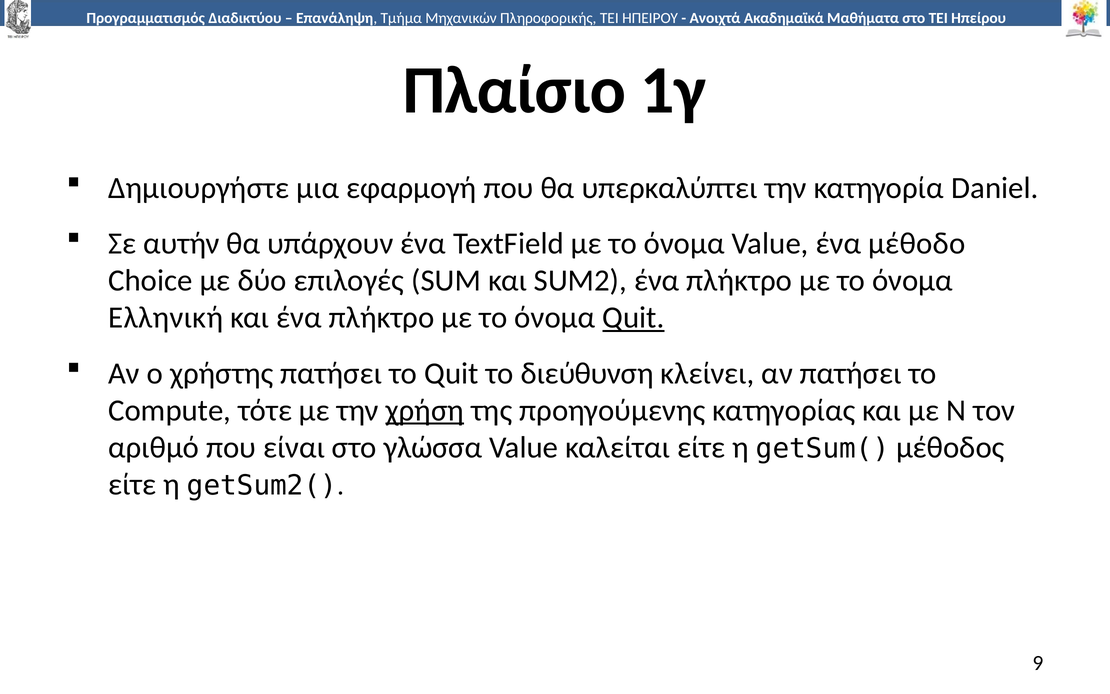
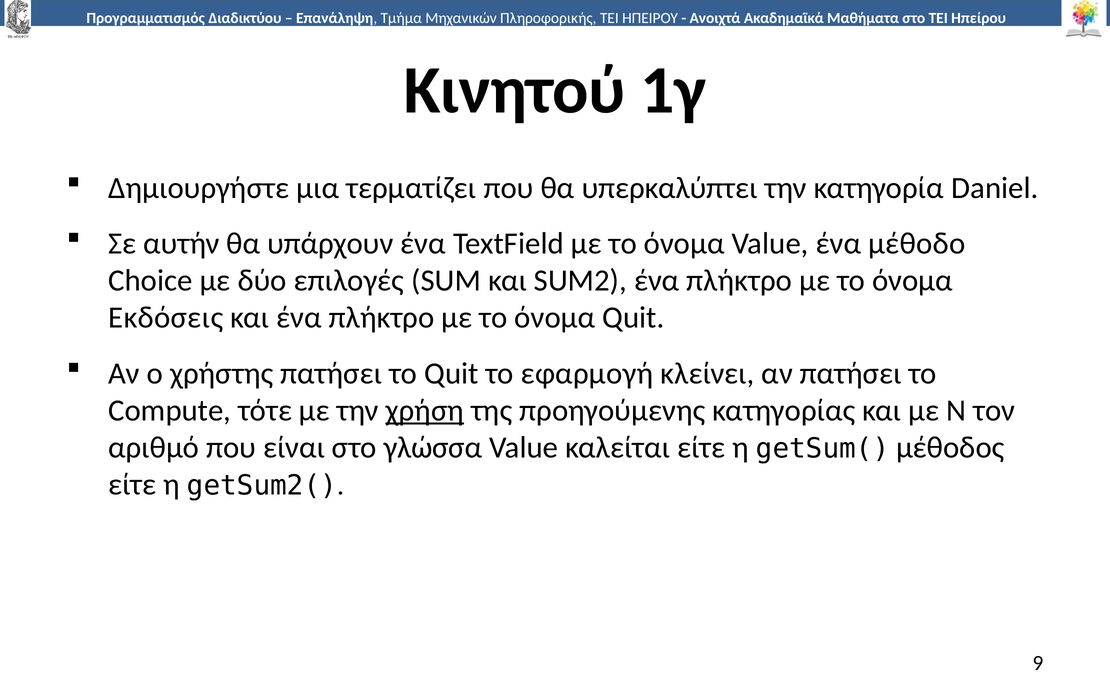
Πλαίσιο: Πλαίσιο -> Κινητού (514, 90)
εφαρμογή: εφαρμογή -> τερματίζει (411, 188)
Ελληνική: Ελληνική -> Εκδόσεις (166, 318)
Quit underline: present -> none (633, 318)
διεύθυνση: διεύθυνση -> εφαρμογή (587, 373)
